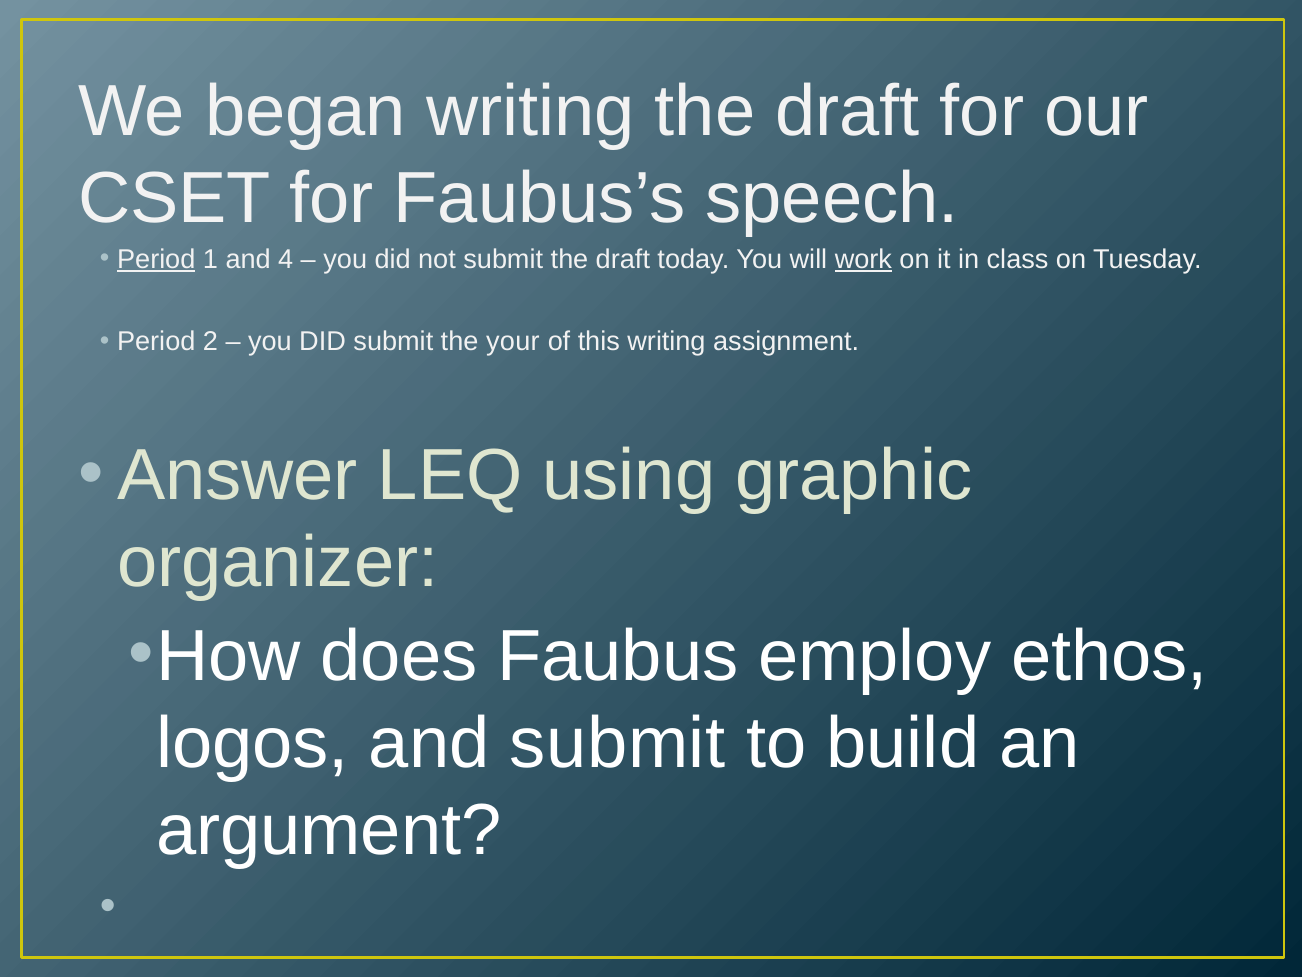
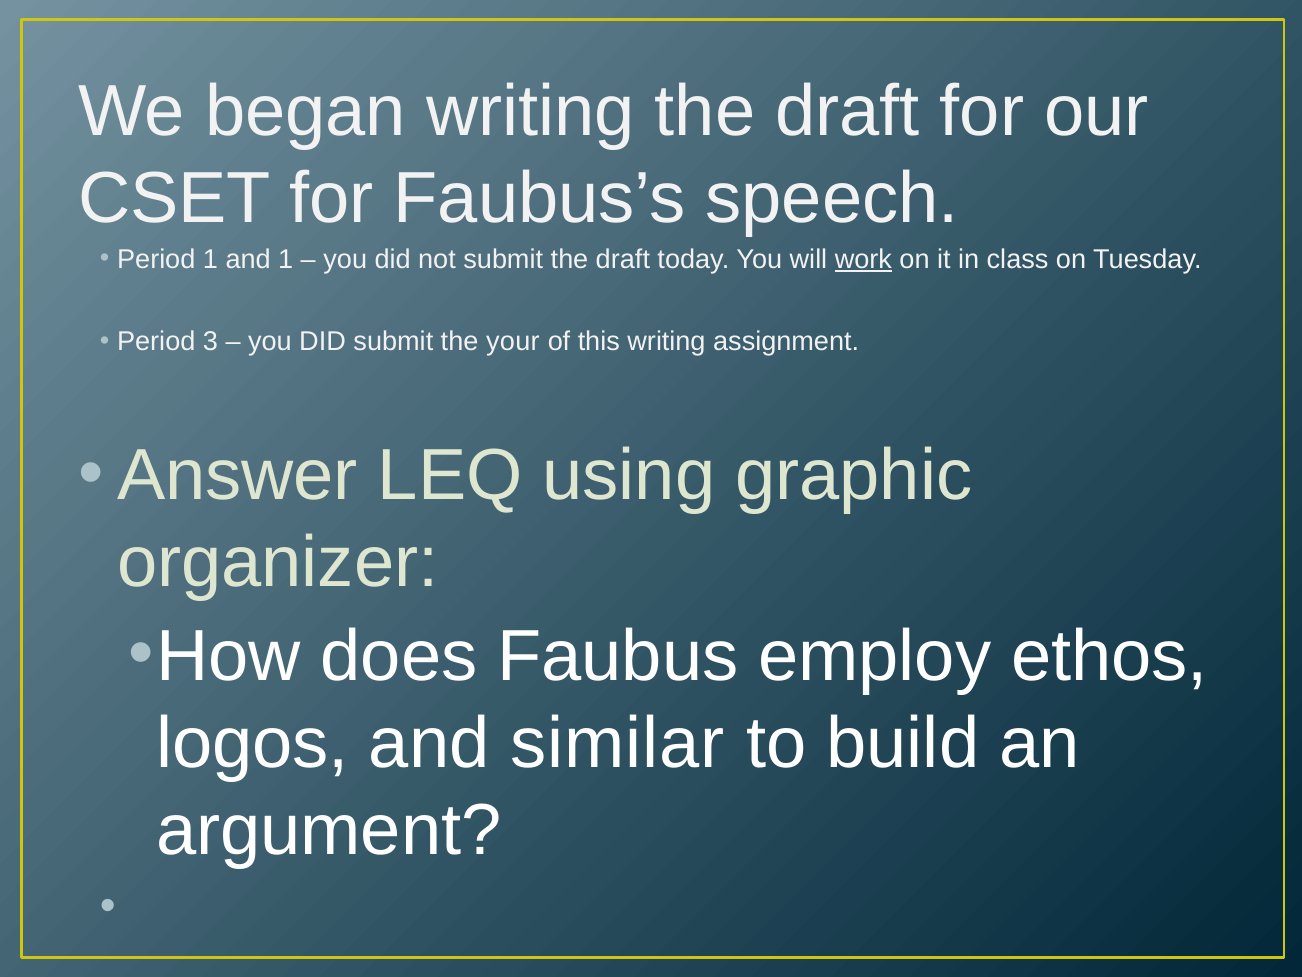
Period underline: present -> none (156, 259)
and 4: 4 -> 1 (286, 259)
2: 2 -> 3 (210, 341)
and submit: submit -> similar (618, 743)
